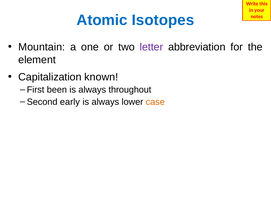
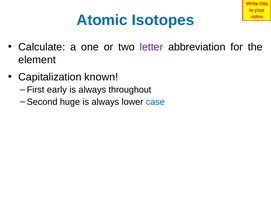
Mountain: Mountain -> Calculate (42, 47)
been: been -> early (57, 89)
early: early -> huge (70, 101)
case colour: orange -> blue (155, 101)
